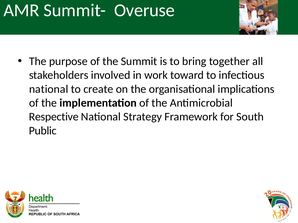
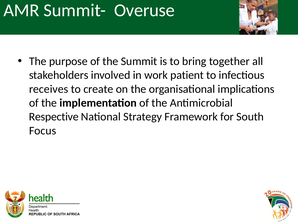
toward: toward -> patient (187, 75)
national: national -> receives (49, 89)
Public: Public -> Focus (43, 131)
